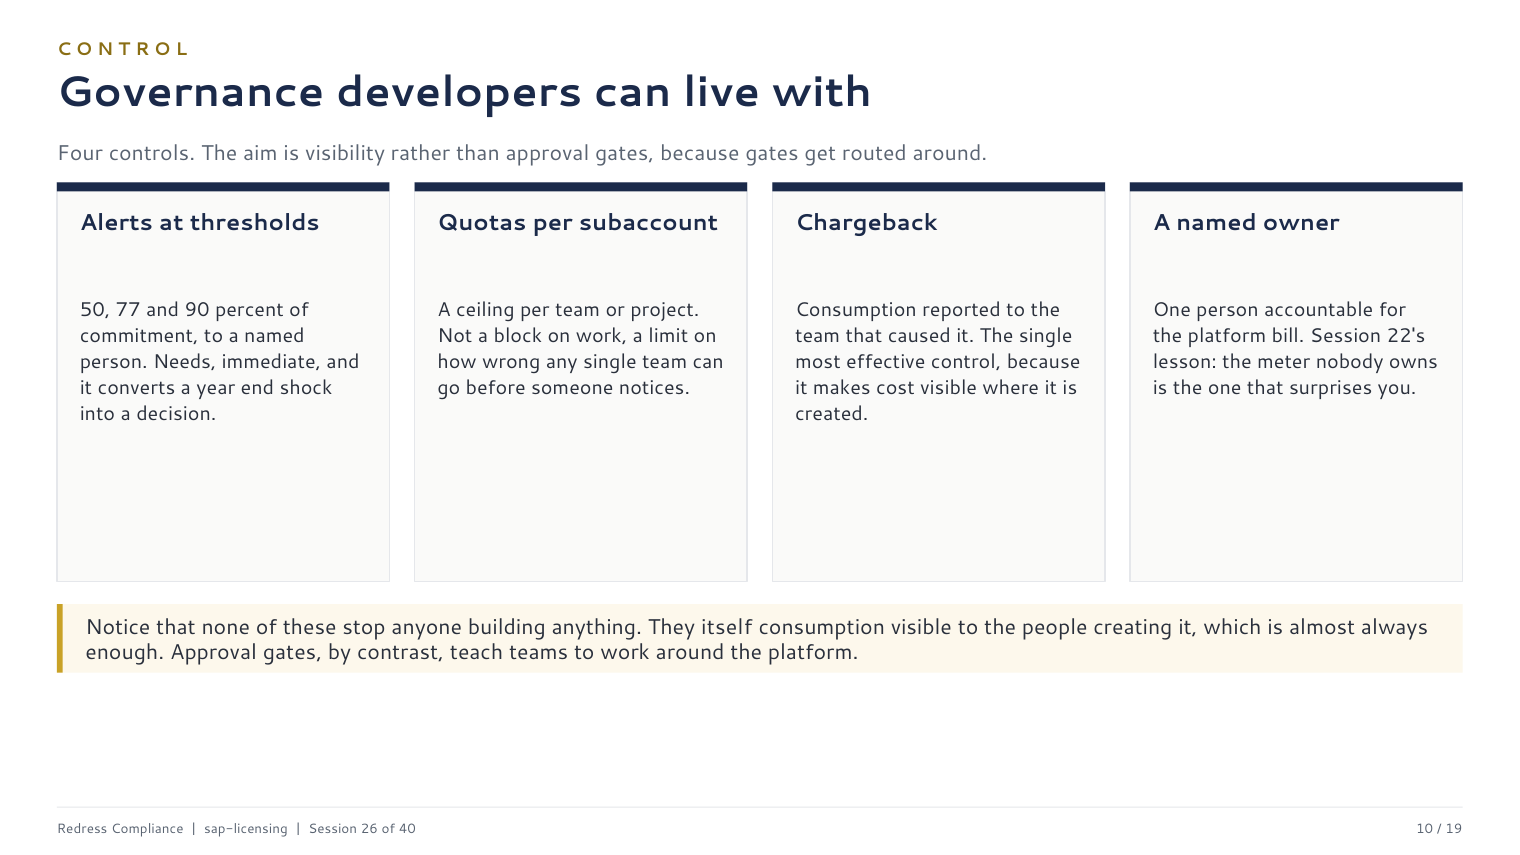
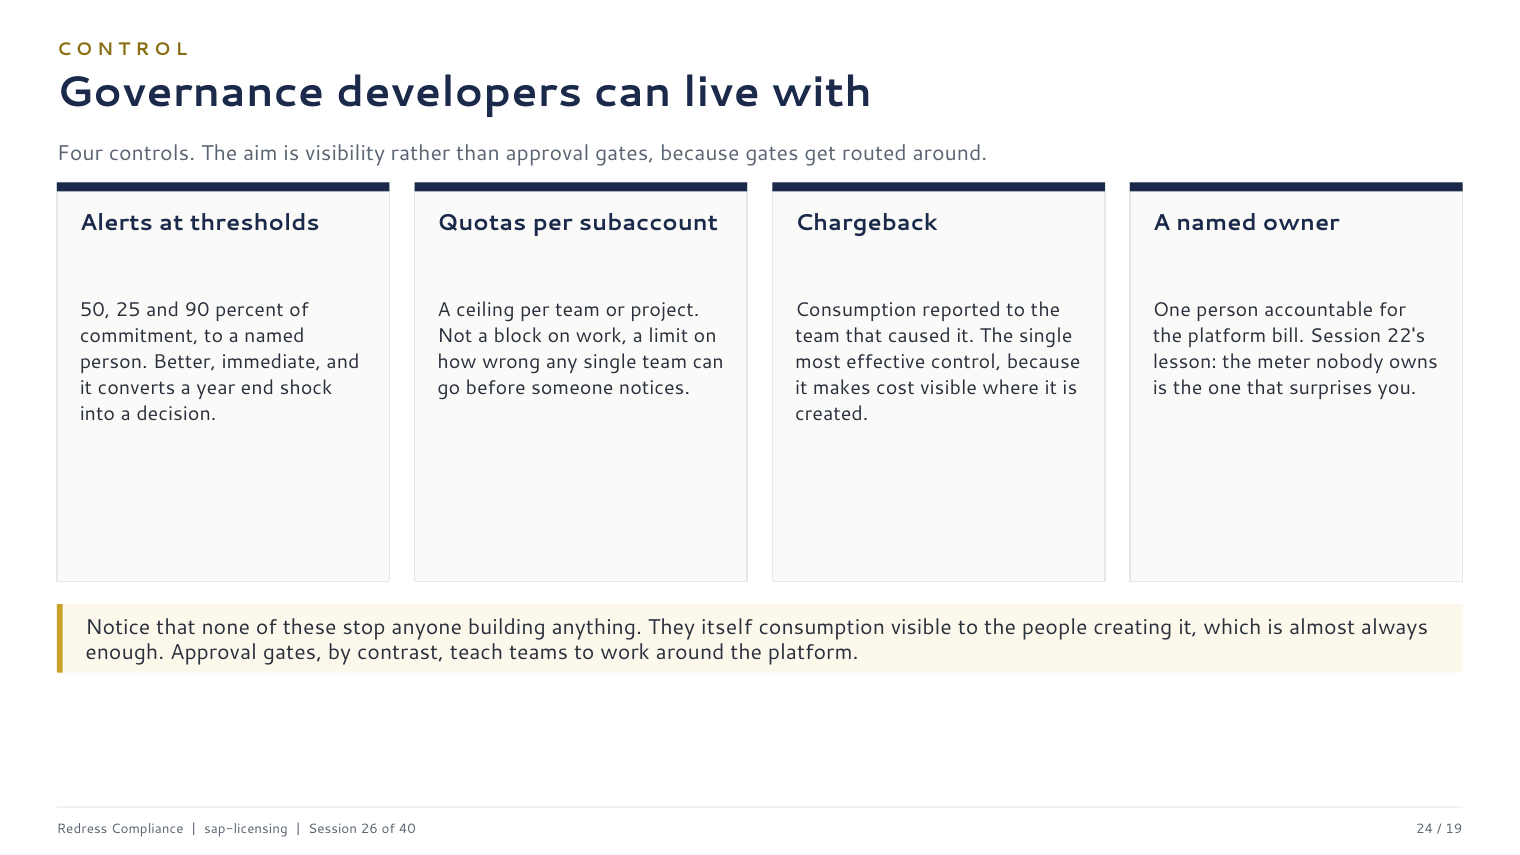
77: 77 -> 25 (128, 310)
Needs: Needs -> Better (185, 362)
10: 10 -> 24 (1425, 829)
